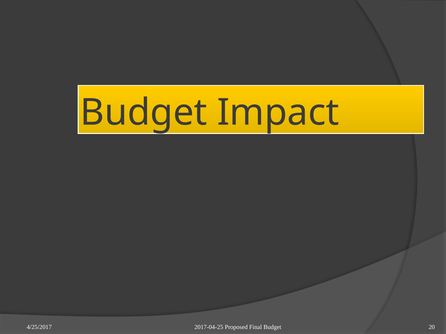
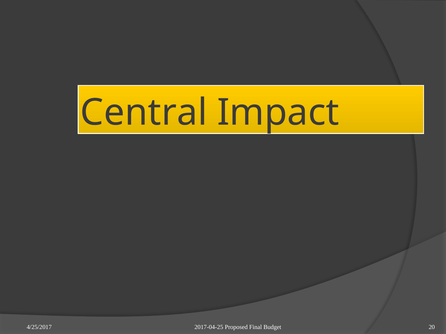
Budget: Budget -> Central (144, 113)
